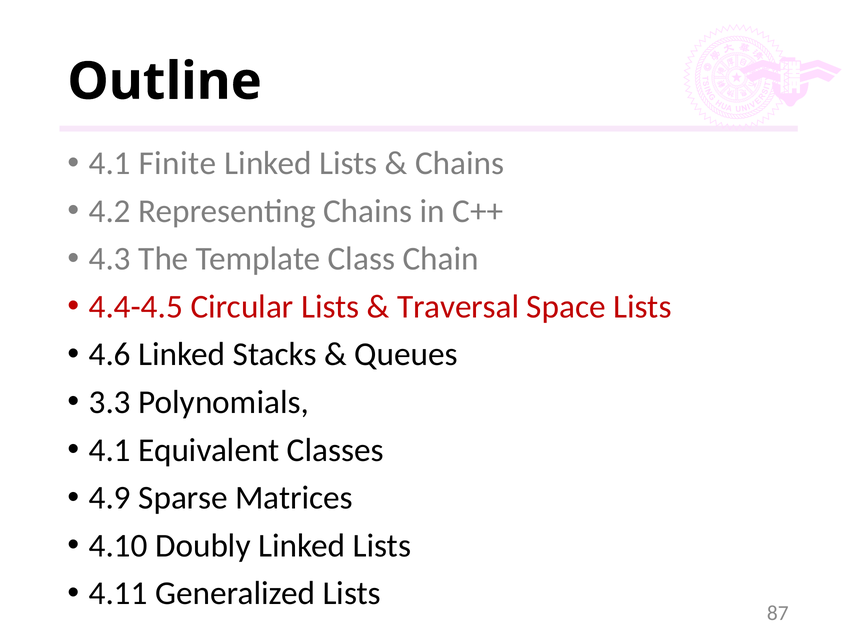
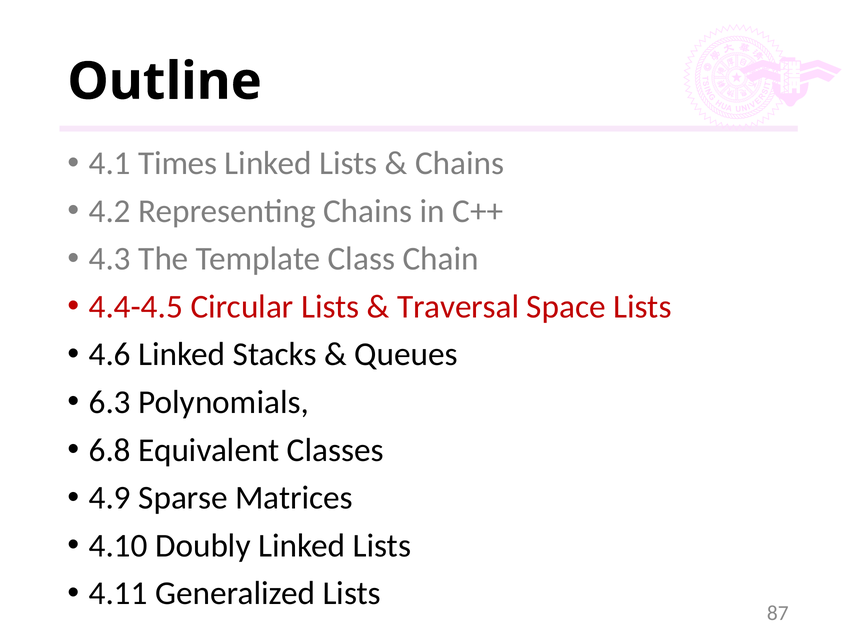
Finite: Finite -> Times (178, 163)
3.3: 3.3 -> 6.3 (110, 402)
4.1: 4.1 -> 6.8 (110, 450)
